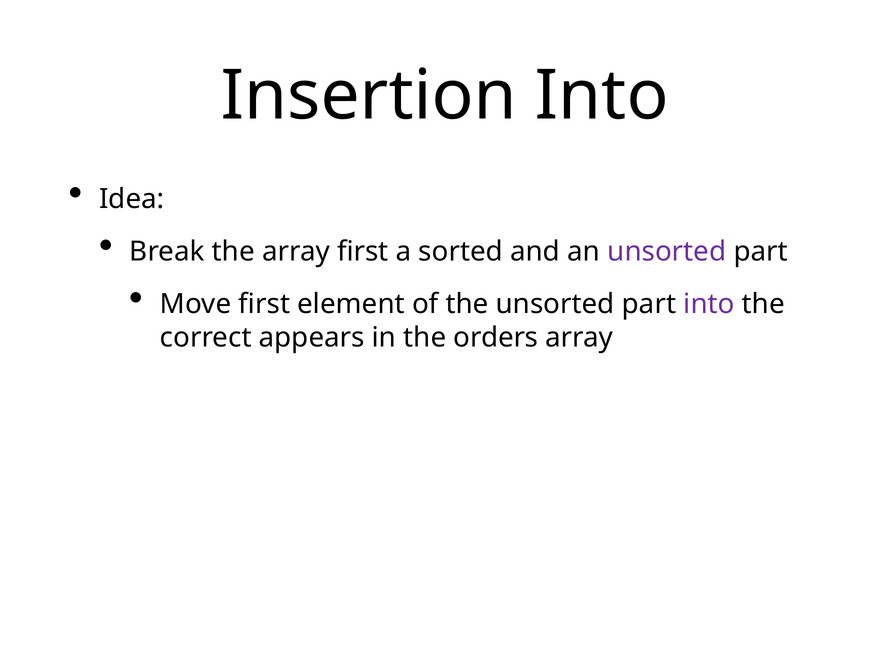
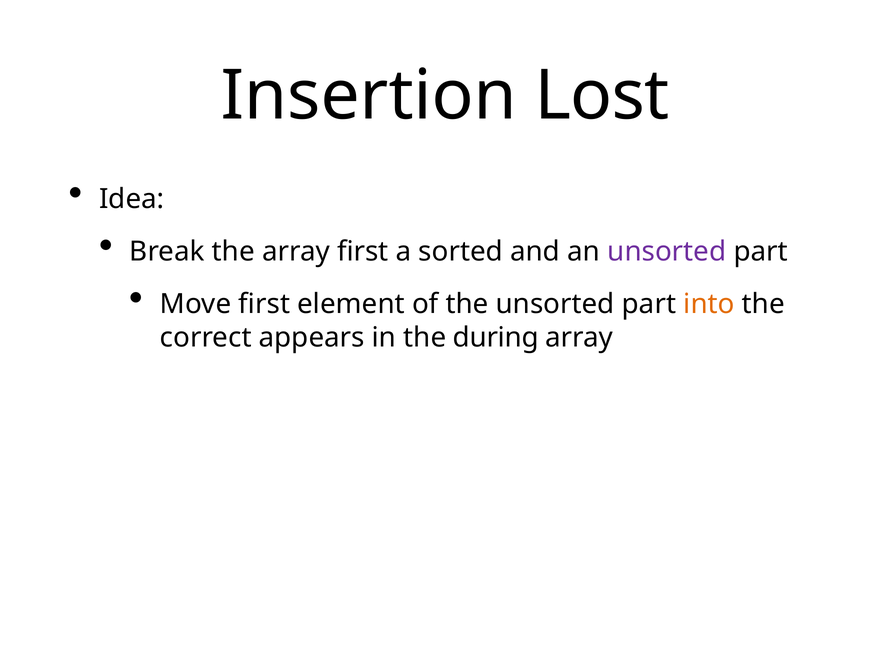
Insertion Into: Into -> Lost (602, 96)
into colour: purple -> orange (709, 304)
orders: orders -> during (496, 338)
